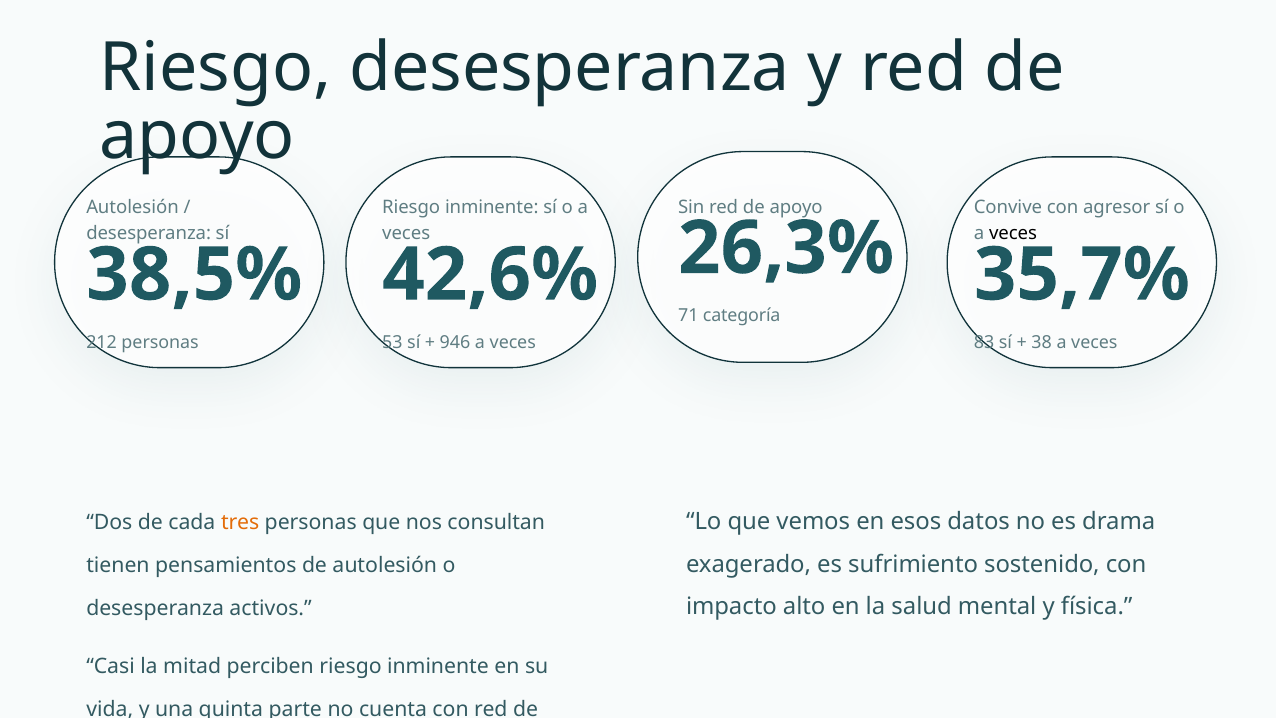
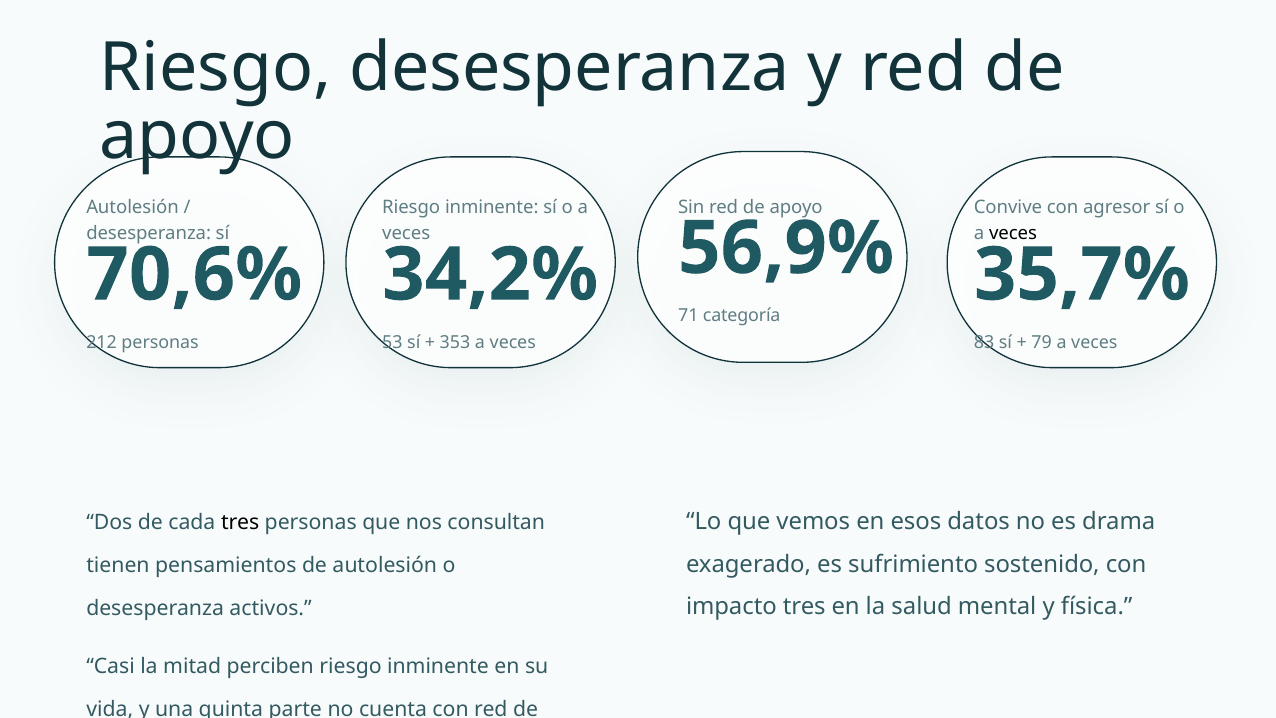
26,3%: 26,3% -> 56,9% (786, 248)
38,5%: 38,5% -> 70,6% (194, 275)
42,6%: 42,6% -> 34,2% (490, 275)
946: 946 -> 353 (455, 342)
38: 38 -> 79 (1042, 342)
tres colour: orange -> black (240, 523)
impacto alto: alto -> tres (804, 607)
